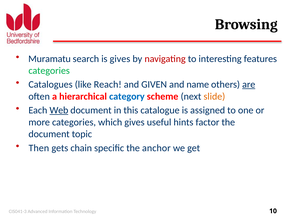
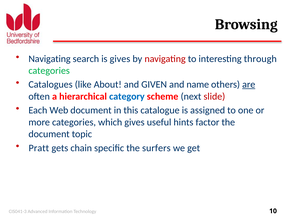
Muramatu: Muramatu -> Navigating (50, 59)
features: features -> through (260, 59)
Reach: Reach -> About (108, 85)
slide colour: orange -> red (214, 97)
Web underline: present -> none (59, 111)
Then: Then -> Pratt (39, 148)
anchor: anchor -> surfers (156, 148)
